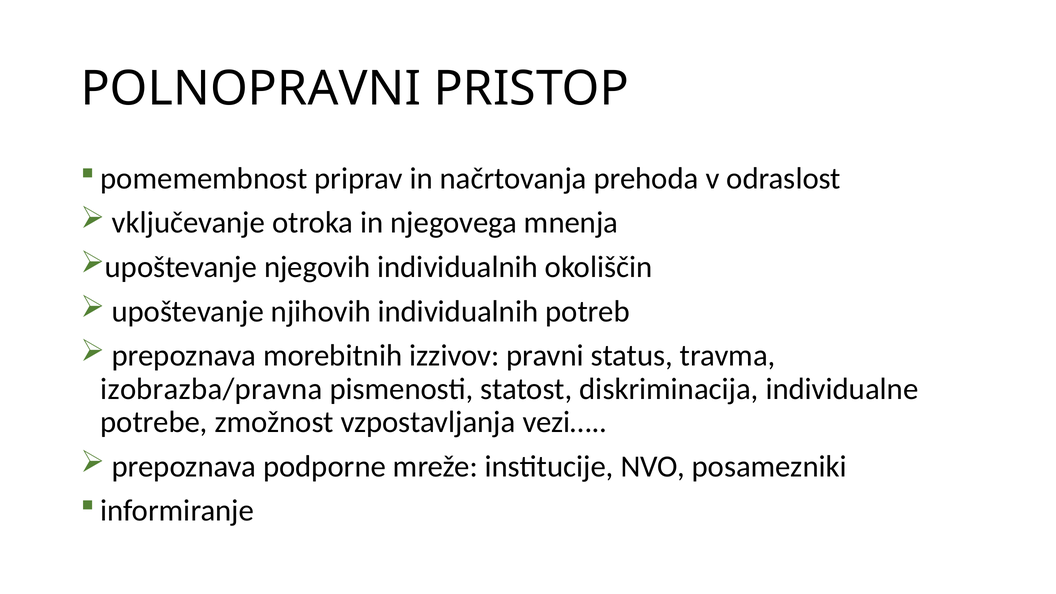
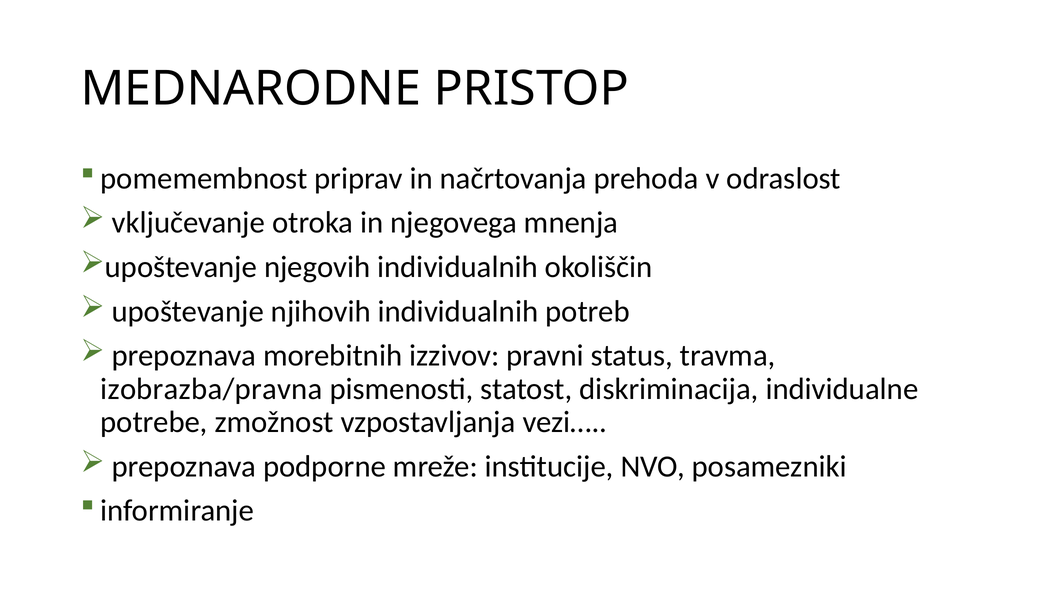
POLNOPRAVNI: POLNOPRAVNI -> MEDNARODNE (251, 89)
